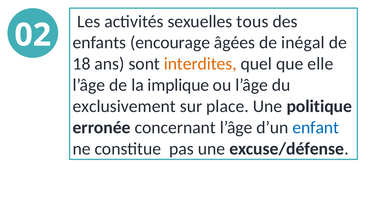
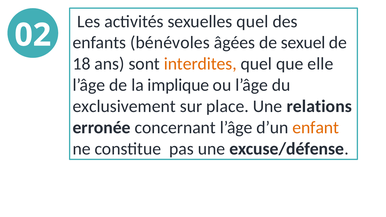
sexuelles tous: tous -> quel (252, 21)
encourage: encourage -> bénévoles (170, 43)
inégal: inégal -> sexuel (303, 43)
politique: politique -> relations (319, 106)
enfant colour: blue -> orange (316, 128)
